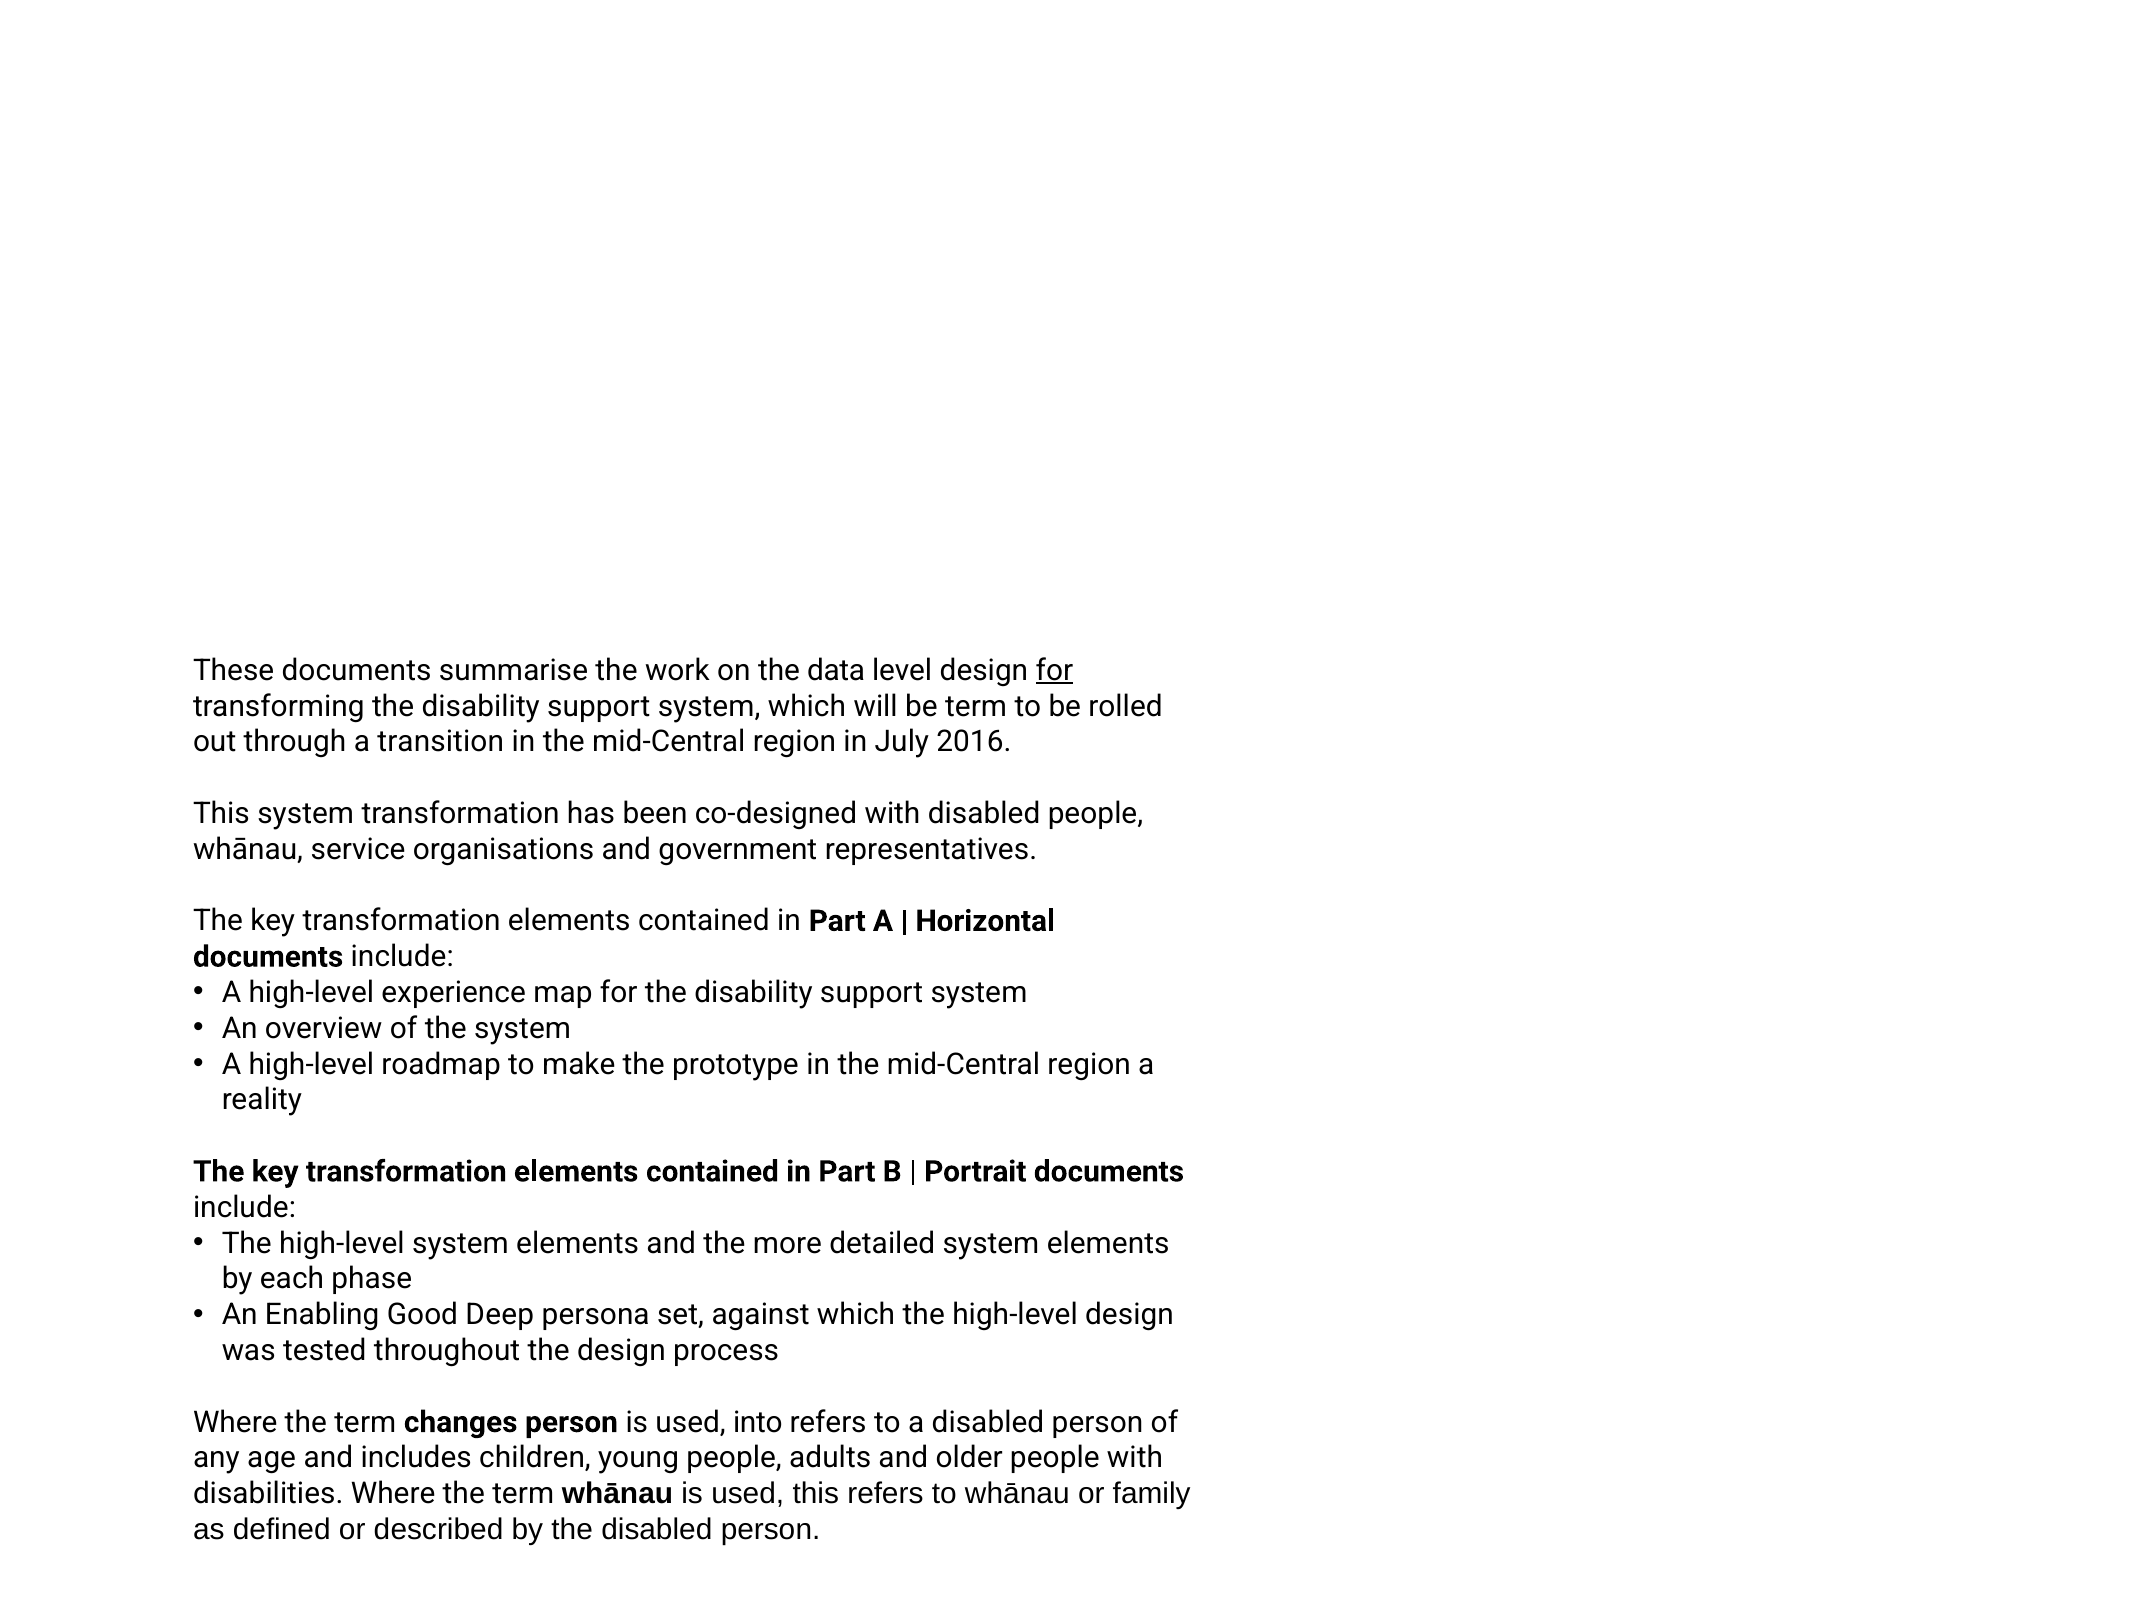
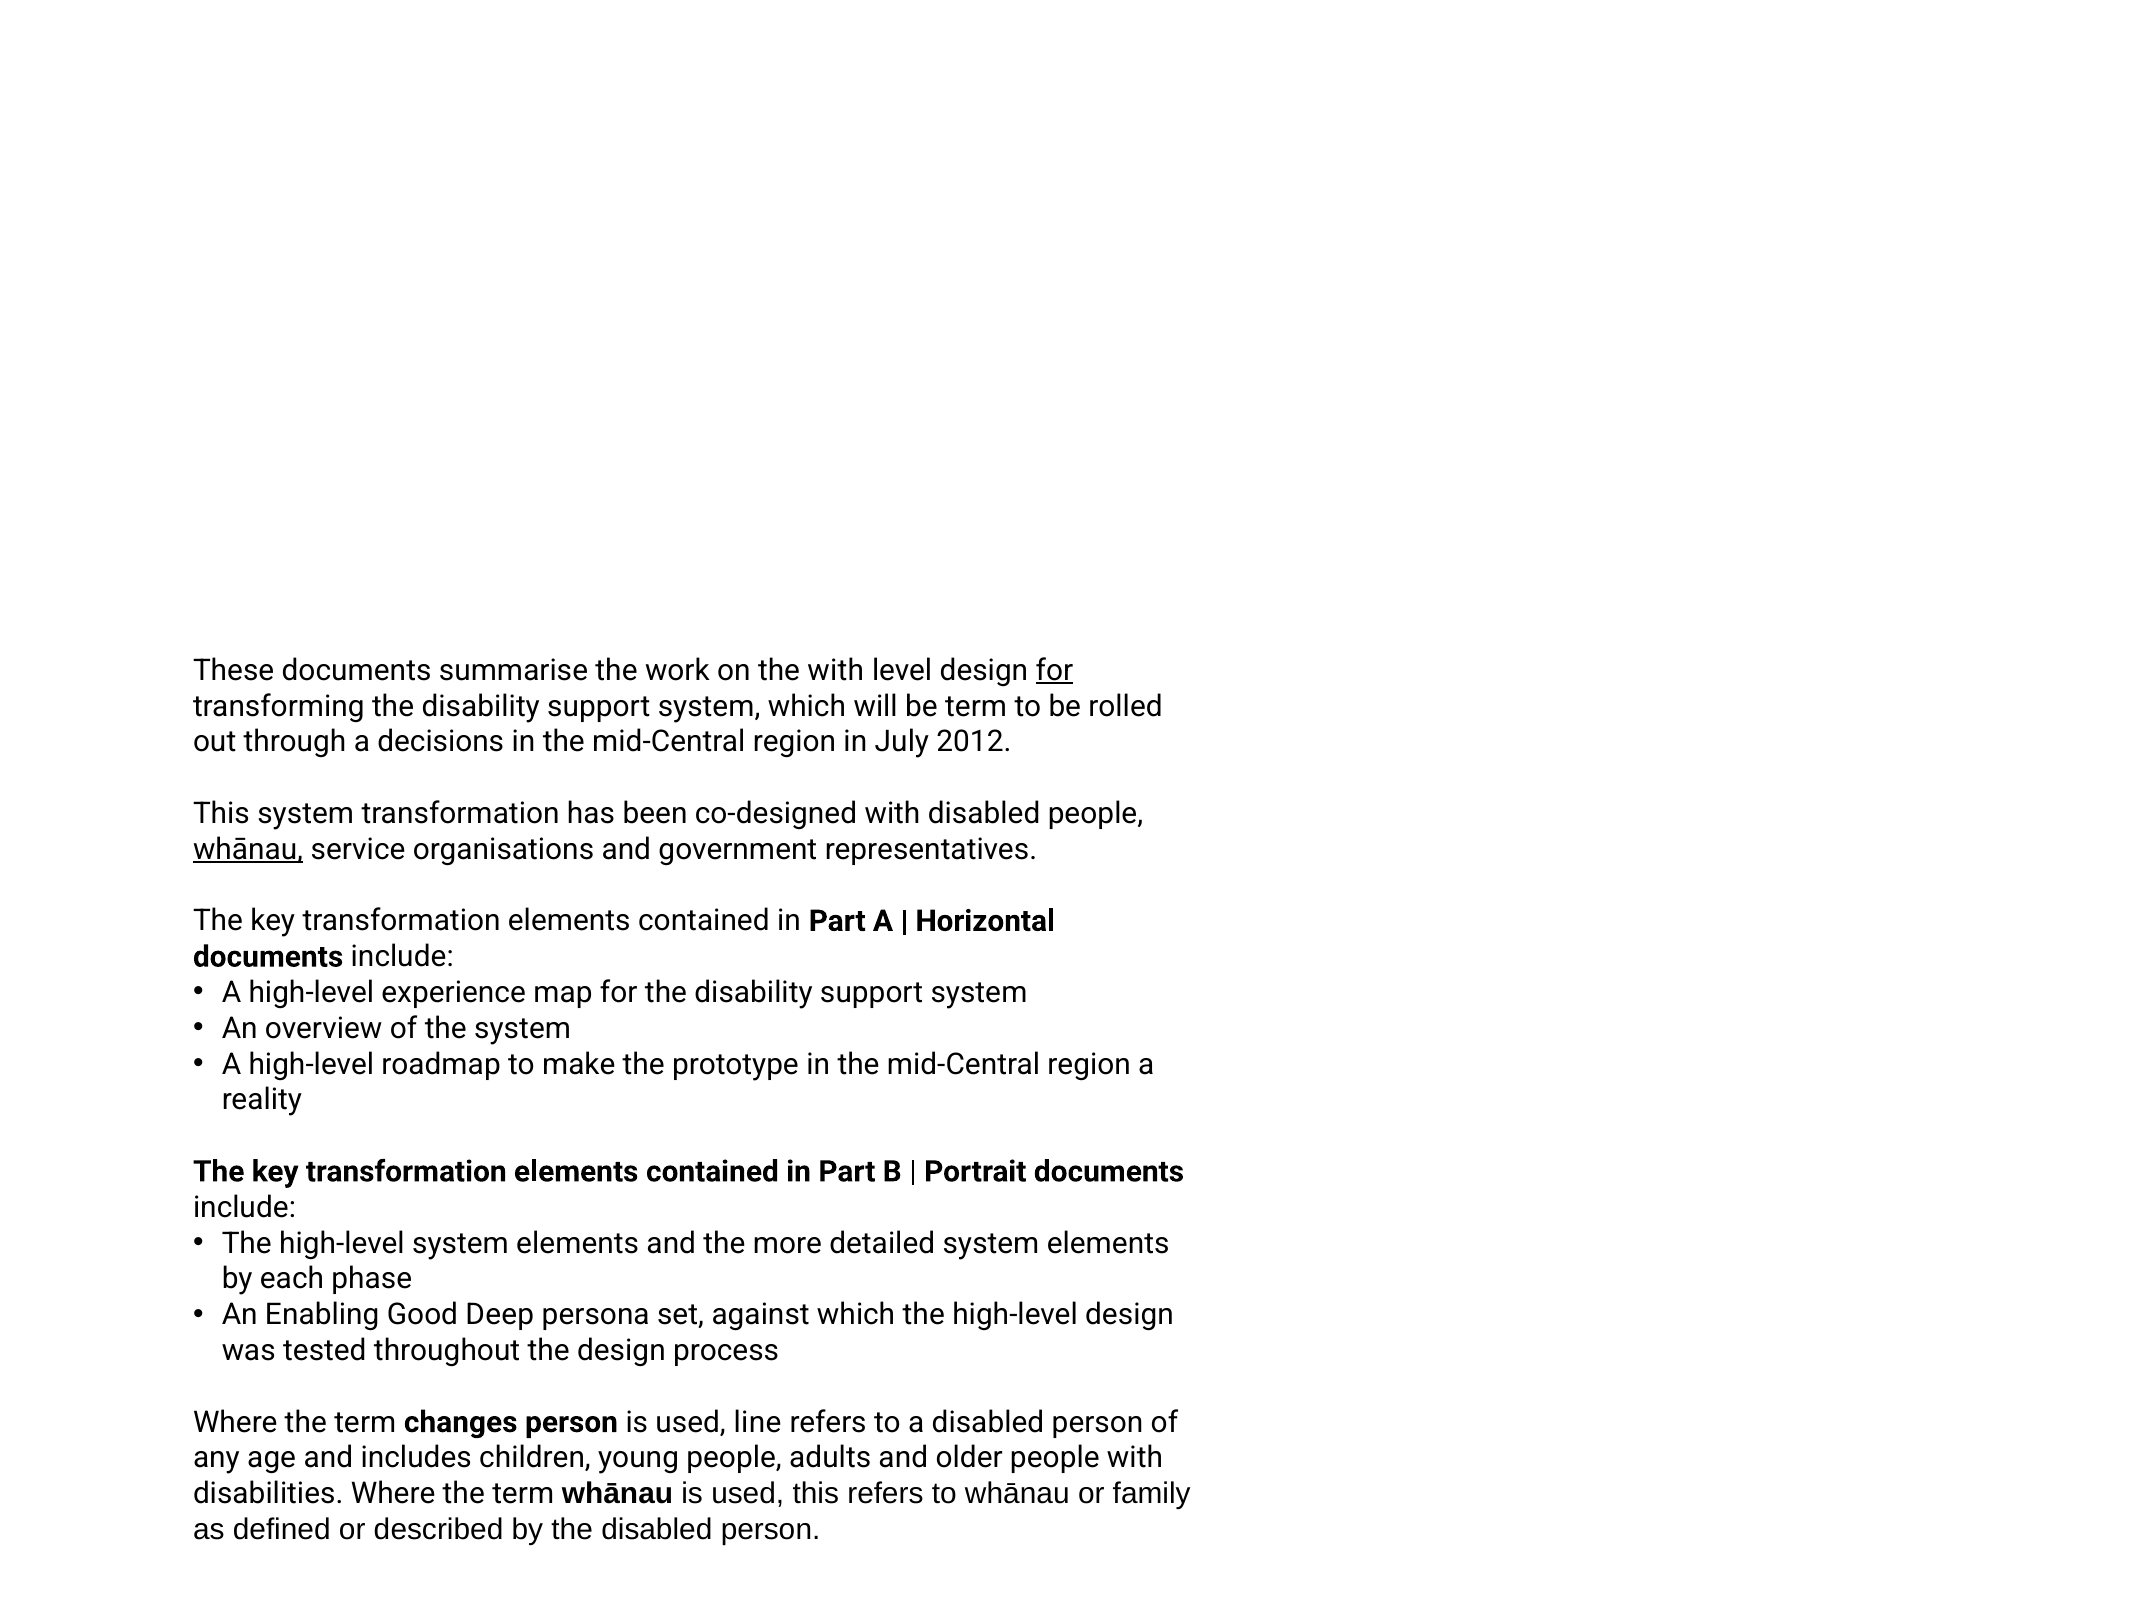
the data: data -> with (836, 671)
transition: transition -> decisions (441, 742)
2016: 2016 -> 2012 (974, 742)
whānau underline: none -> present (248, 850)
into: into -> line (758, 1422)
